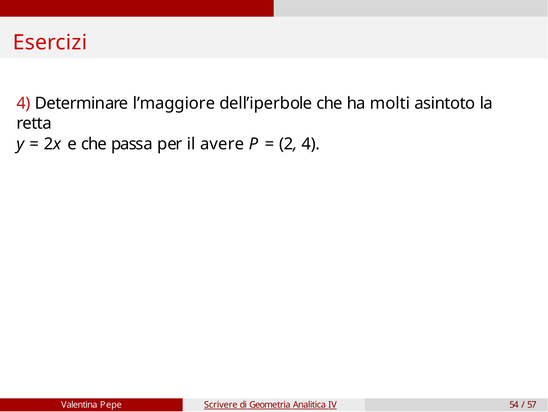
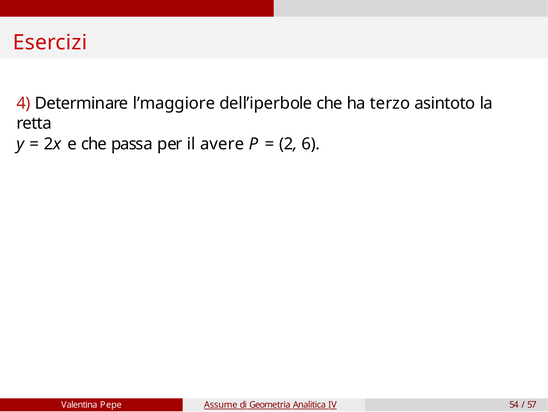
molti: molti -> terzo (390, 103)
2 4: 4 -> 6 (311, 144)
Scrivere: Scrivere -> Assume (221, 404)
